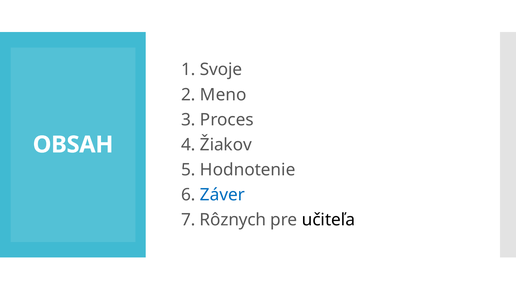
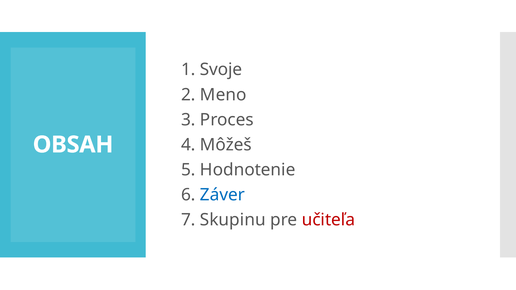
Žiakov: Žiakov -> Môžeš (226, 145)
Rôznych: Rôznych -> Skupinu (233, 220)
učiteľa colour: black -> red (328, 220)
